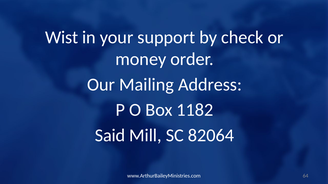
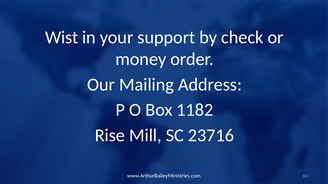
Said: Said -> Rise (110, 136)
82064: 82064 -> 23716 (211, 136)
